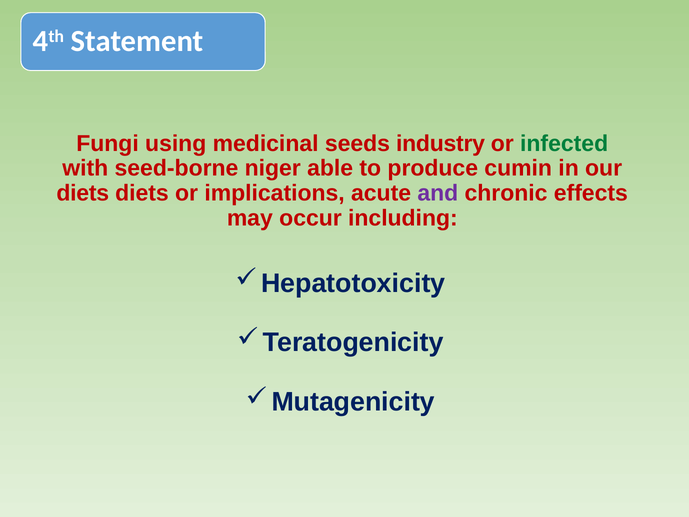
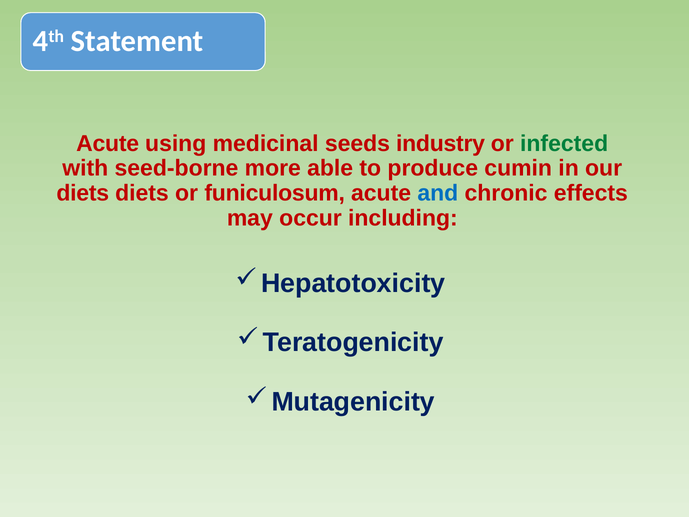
Fungi: Fungi -> Acute (108, 144)
niger: niger -> more (273, 168)
implications: implications -> funiculosum (275, 193)
and colour: purple -> blue (438, 193)
